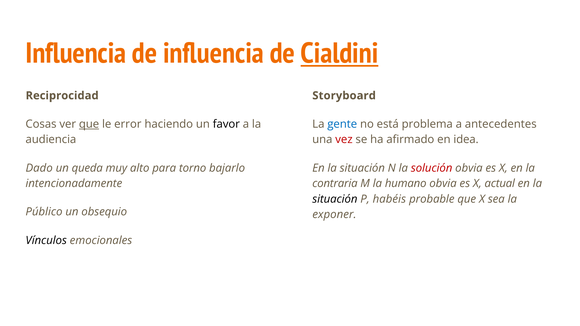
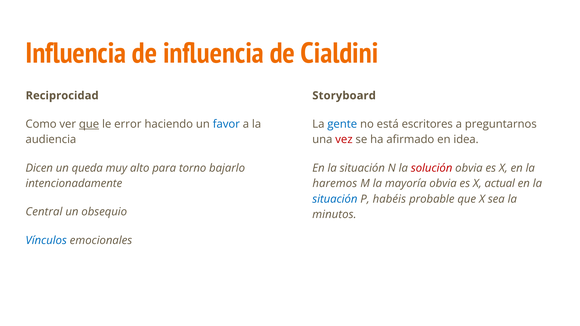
Cialdini underline: present -> none (339, 53)
Cosas: Cosas -> Como (41, 124)
favor colour: black -> blue (226, 124)
problema: problema -> escritores (427, 124)
antecedentes: antecedentes -> preguntarnos (501, 124)
Dado: Dado -> Dicen (39, 168)
contraria: contraria -> haremos (335, 184)
humano: humano -> mayoría (406, 184)
situación colour: black -> blue (335, 199)
Público: Público -> Central (44, 212)
exponer: exponer -> minutos (334, 215)
Vínculos colour: black -> blue (46, 240)
